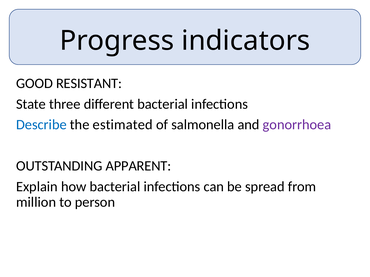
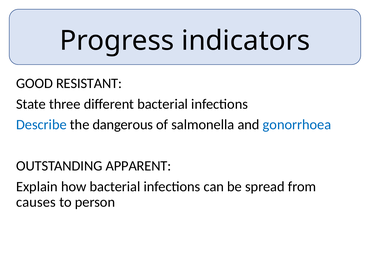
estimated: estimated -> dangerous (123, 125)
gonorrhoea colour: purple -> blue (297, 125)
million: million -> causes (36, 203)
